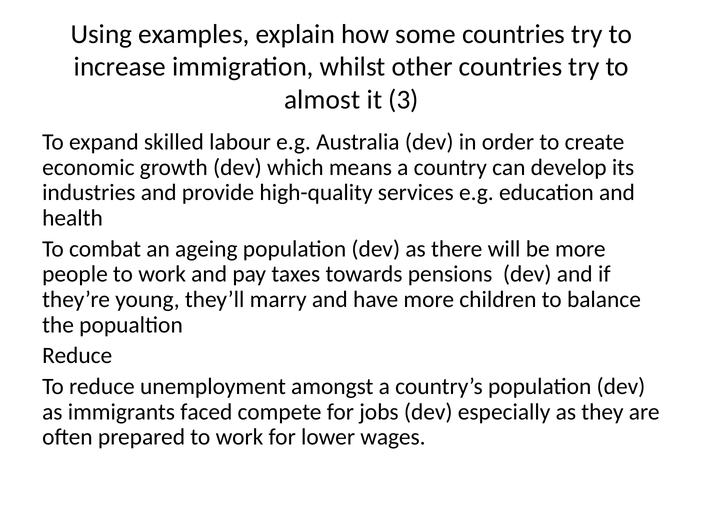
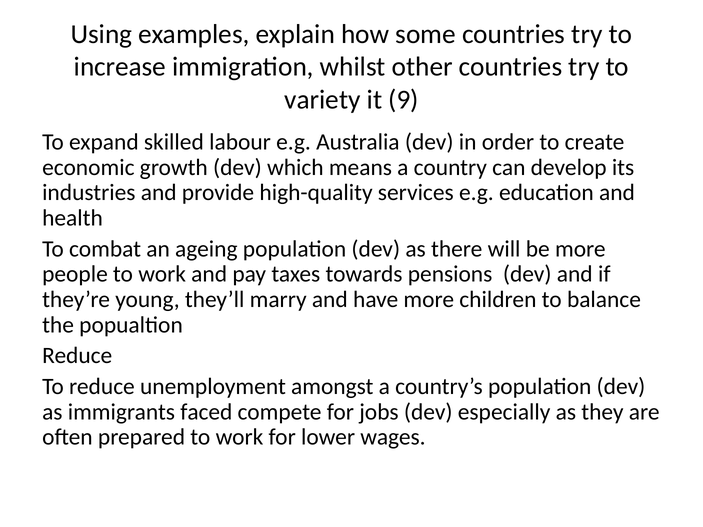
almost: almost -> variety (322, 100)
3: 3 -> 9 (404, 100)
